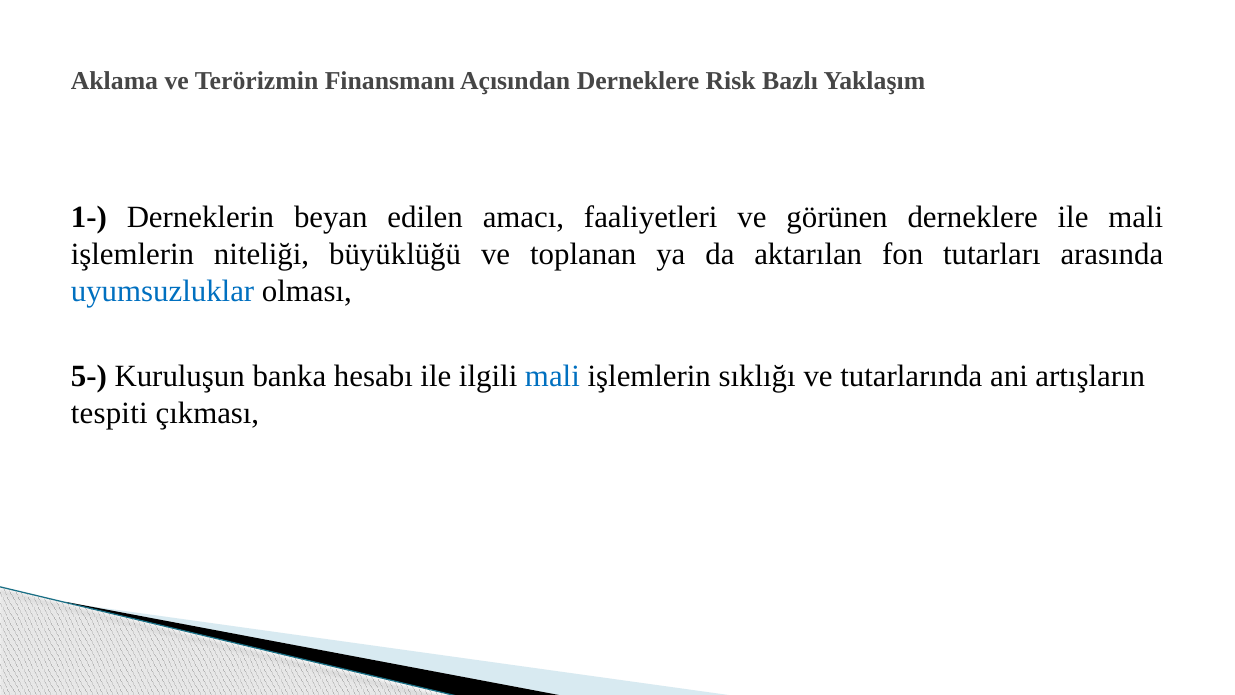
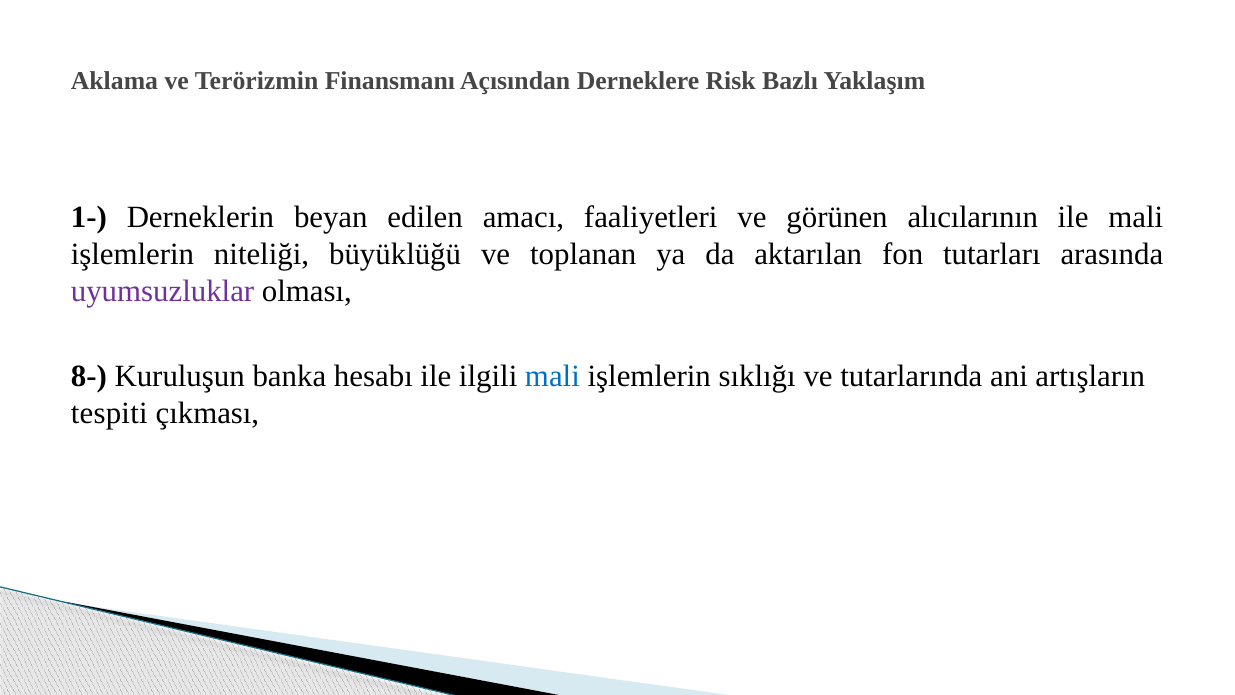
görünen derneklere: derneklere -> alıcılarının (973, 218)
uyumsuzluklar colour: blue -> purple (163, 292)
5-: 5- -> 8- (89, 376)
